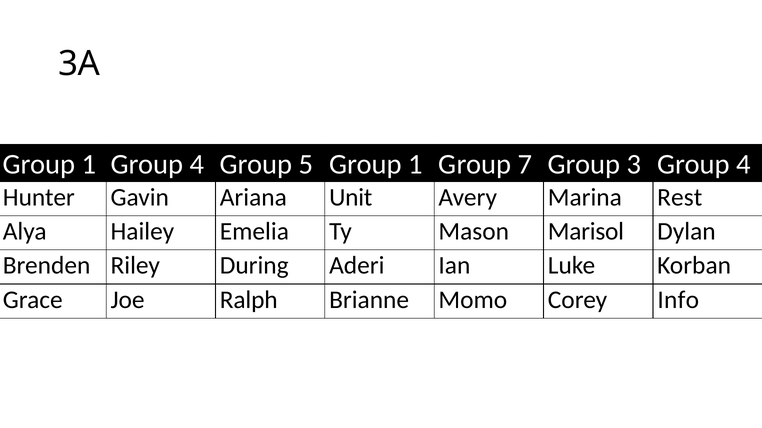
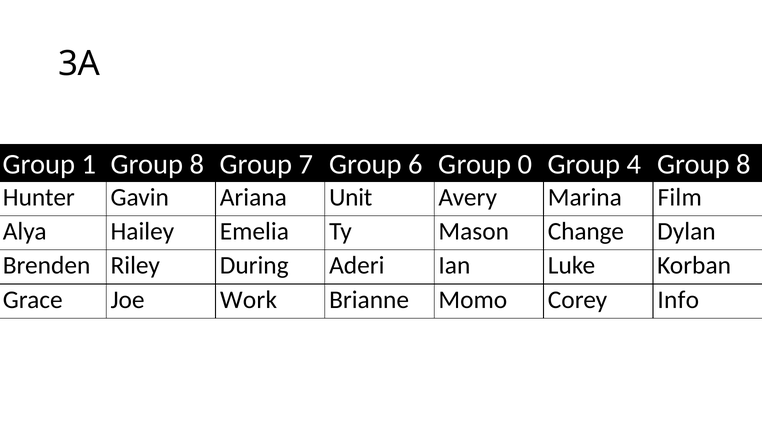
1 Group 4: 4 -> 8 (197, 165)
5: 5 -> 7 (306, 165)
1: 1 -> 6 (415, 165)
7: 7 -> 0 (525, 165)
3: 3 -> 4 (634, 165)
4: 4 -> 8 (743, 165)
Rest: Rest -> Film (680, 198)
Marisol: Marisol -> Change (586, 232)
Ralph: Ralph -> Work (249, 300)
